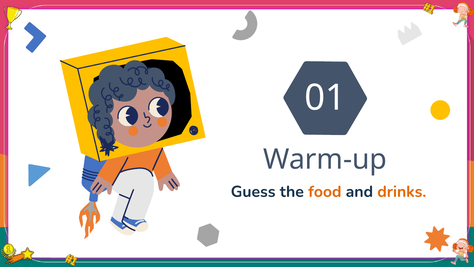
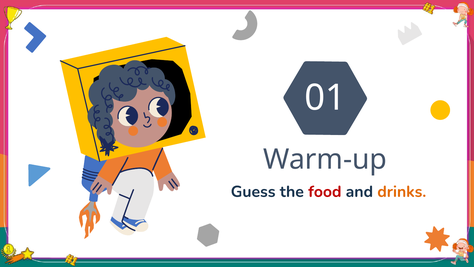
food colour: orange -> red (325, 191)
